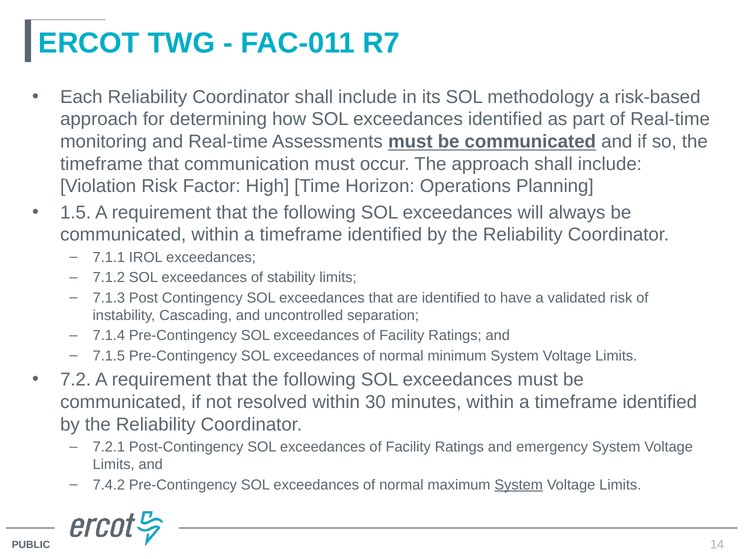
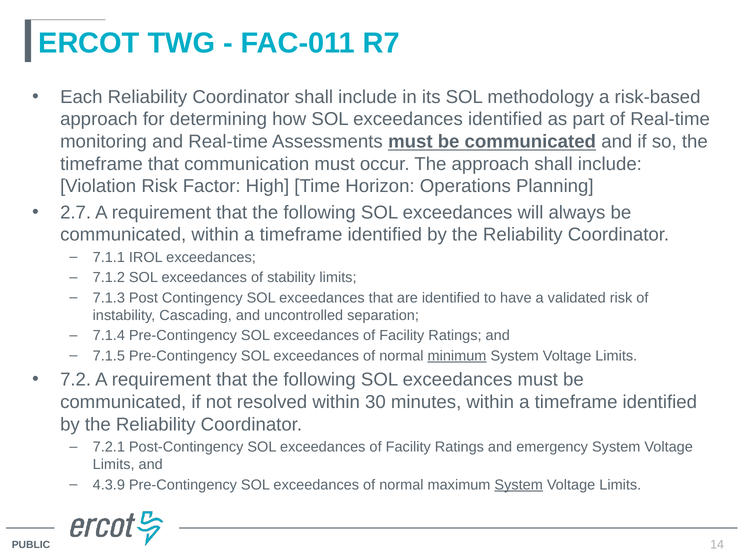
1.5: 1.5 -> 2.7 (76, 212)
minimum underline: none -> present (457, 356)
7.4.2: 7.4.2 -> 4.3.9 (109, 485)
